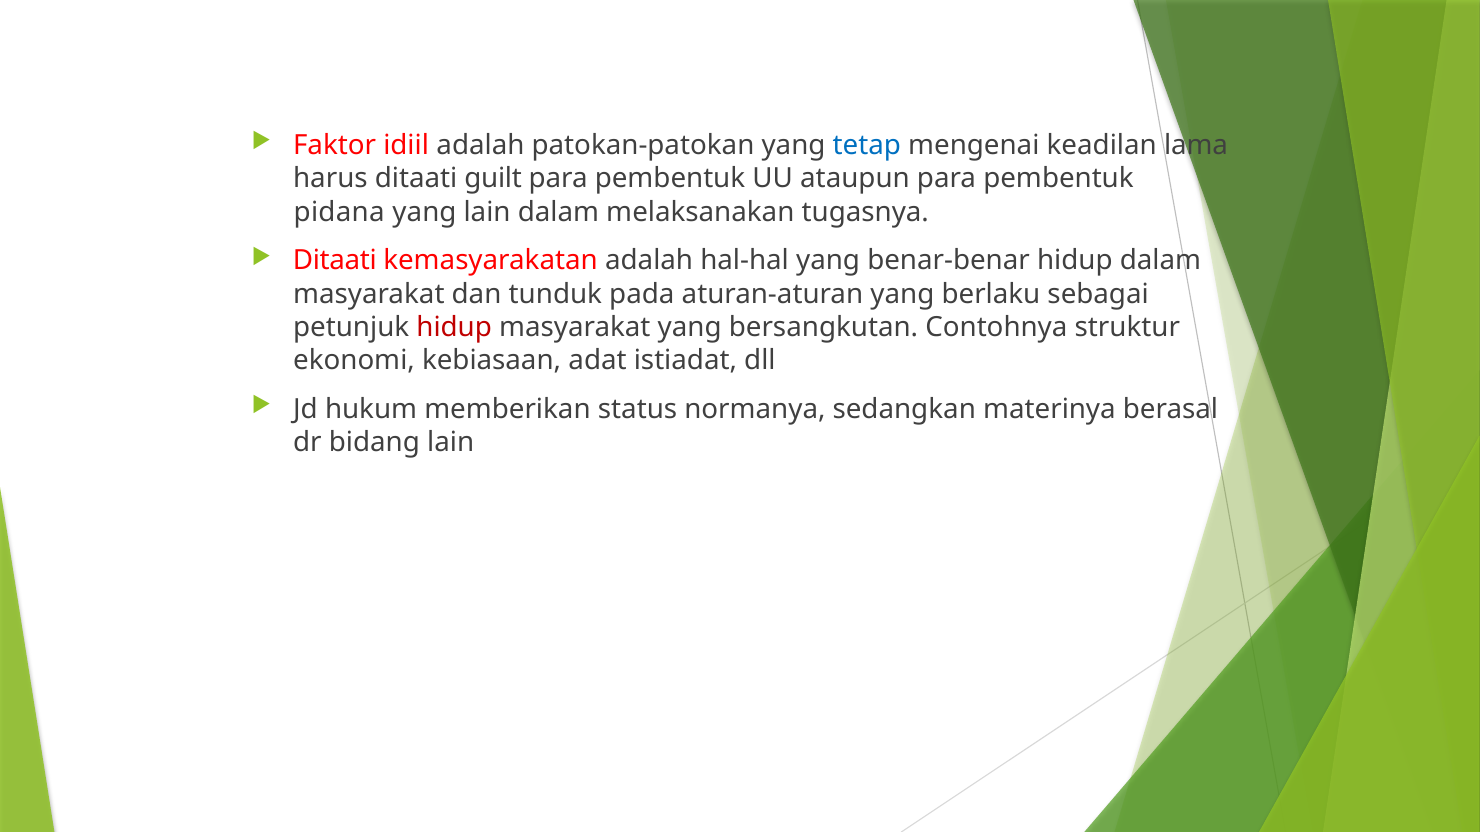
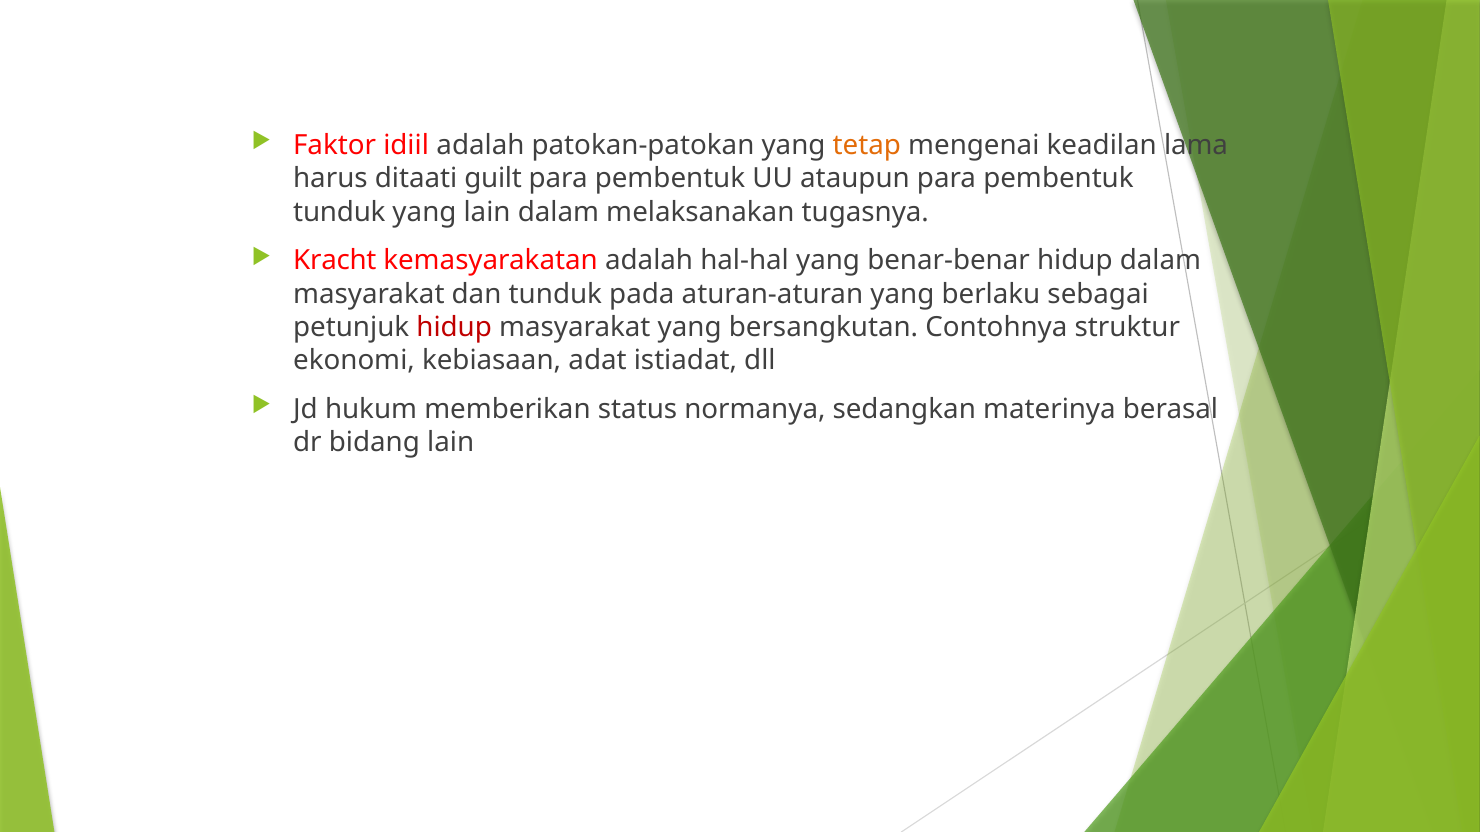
tetap colour: blue -> orange (867, 146)
pidana: pidana -> tunduk (339, 212)
Ditaati: Ditaati -> Kracht (335, 261)
